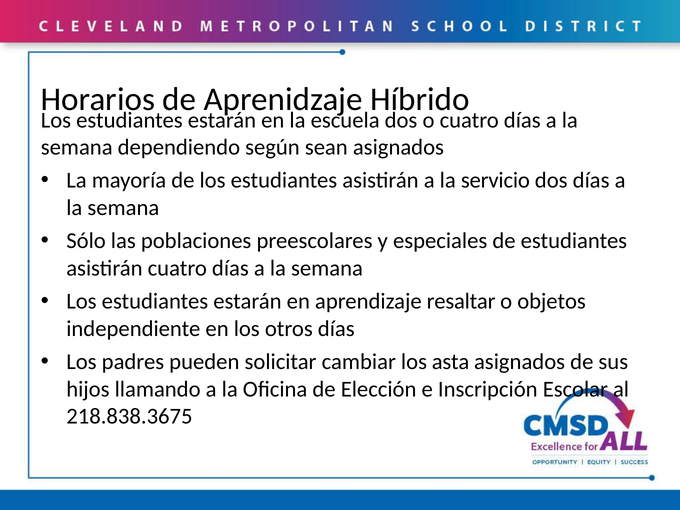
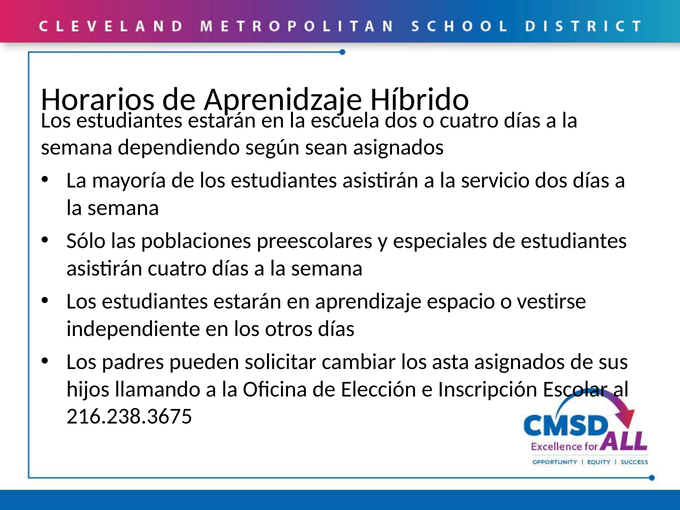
resaltar: resaltar -> espacio (461, 301)
objetos: objetos -> vestirse (552, 301)
218.838.3675: 218.838.3675 -> 216.238.3675 (129, 416)
